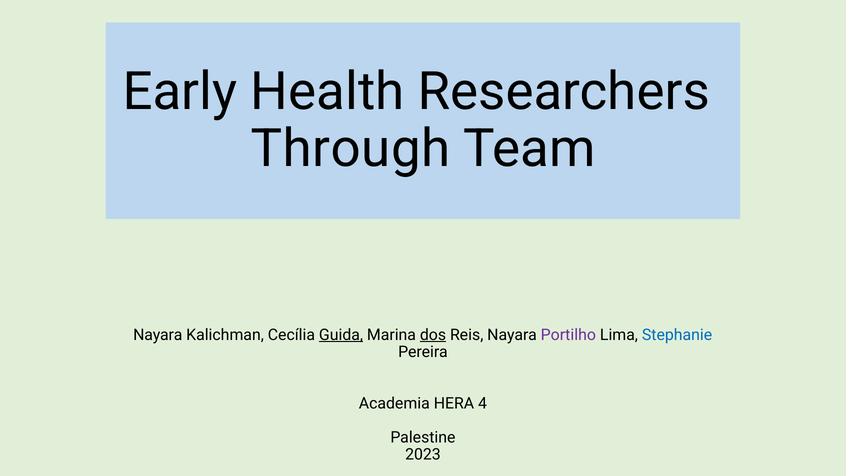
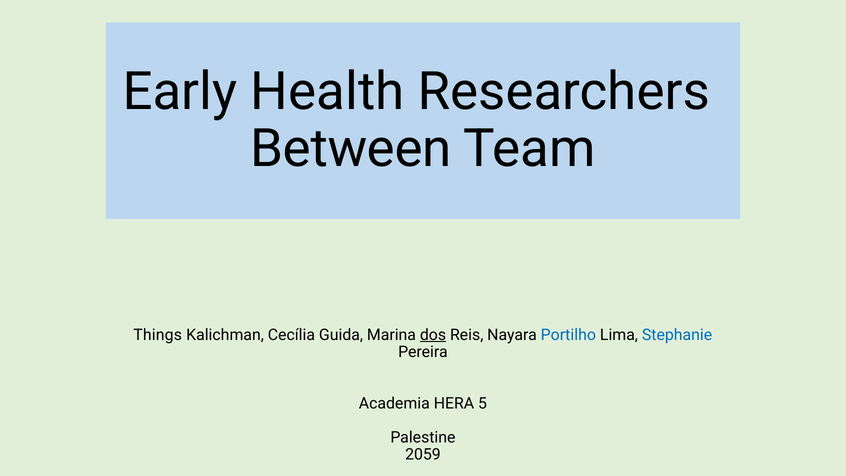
Through: Through -> Between (351, 149)
Nayara: Nayara -> Things (158, 335)
Guida underline: present -> none (341, 335)
Portilho colour: purple -> blue (568, 335)
4: 4 -> 5 (483, 403)
2023: 2023 -> 2059 (423, 455)
